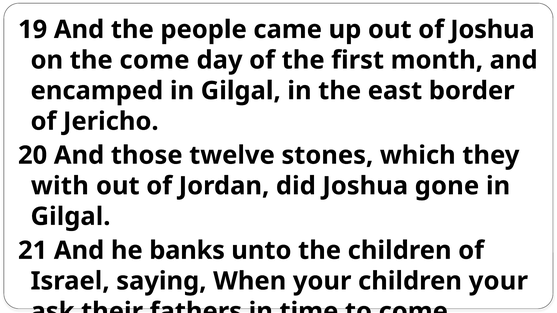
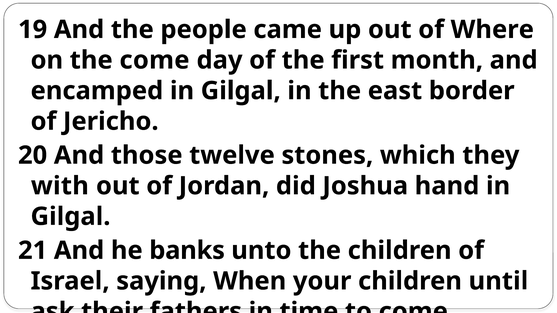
of Joshua: Joshua -> Where (492, 30)
gone: gone -> hand (447, 186)
children your: your -> until (498, 281)
